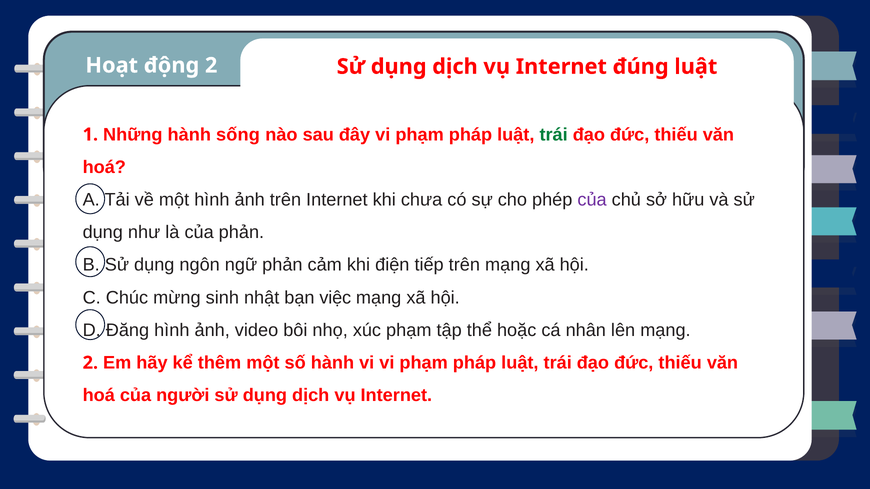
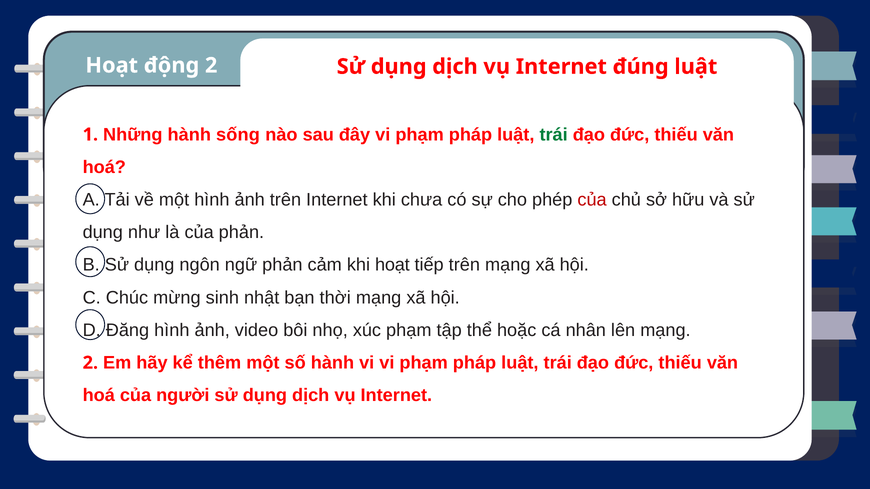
của colour: purple -> red (592, 200)
khi điện: điện -> hoạt (392, 265)
việc: việc -> thời (335, 298)
